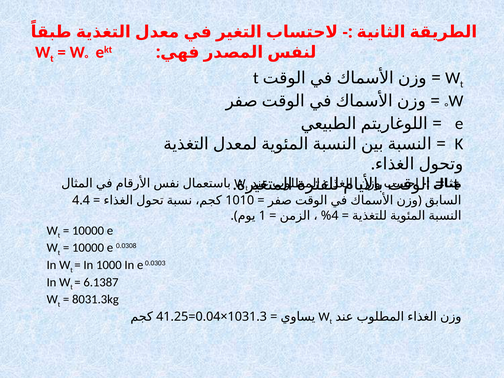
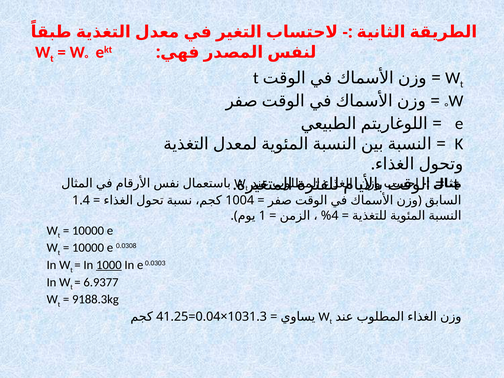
4.4: 4.4 -> 1.4 (81, 200)
1010: 1010 -> 1004 (240, 200)
1000 underline: none -> present (109, 265)
6.1387: 6.1387 -> 6.9377 (101, 282)
8031.3kg: 8031.3kg -> 9188.3kg (95, 299)
